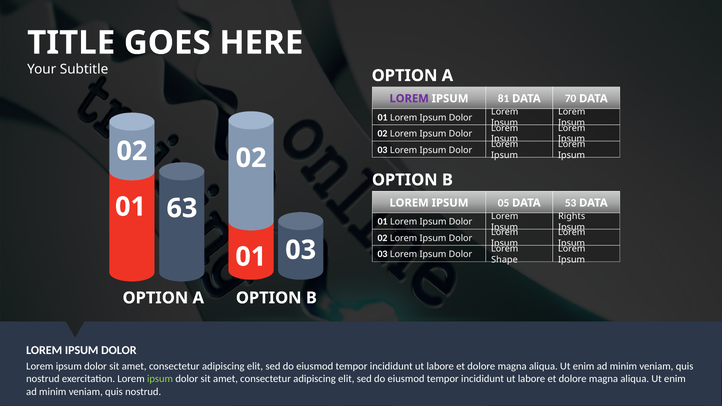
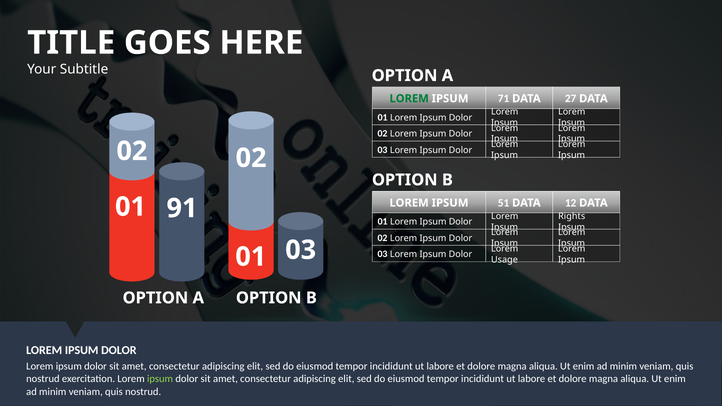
LOREM colour: purple -> green (409, 99)
81: 81 -> 71 (504, 99)
70: 70 -> 27 (571, 99)
05: 05 -> 51 (504, 203)
53: 53 -> 12 (571, 203)
63: 63 -> 91 (182, 208)
Shape: Shape -> Usage (504, 260)
